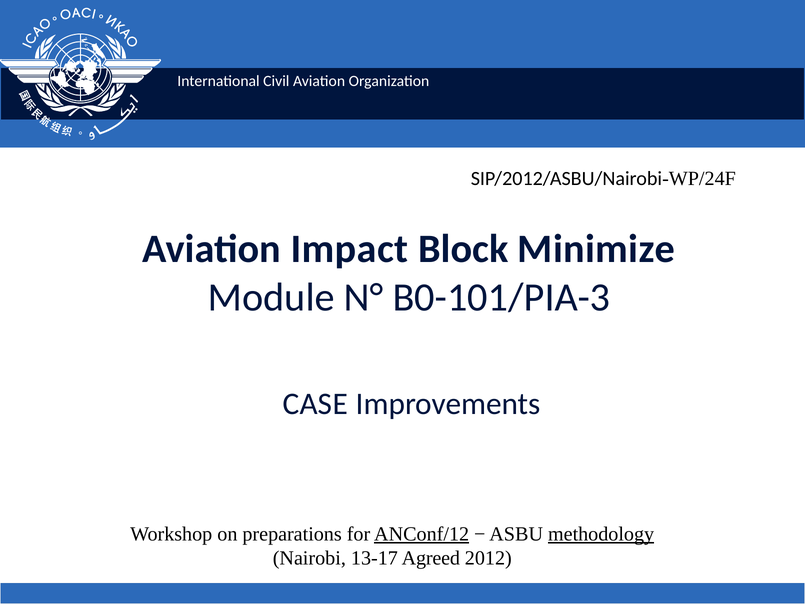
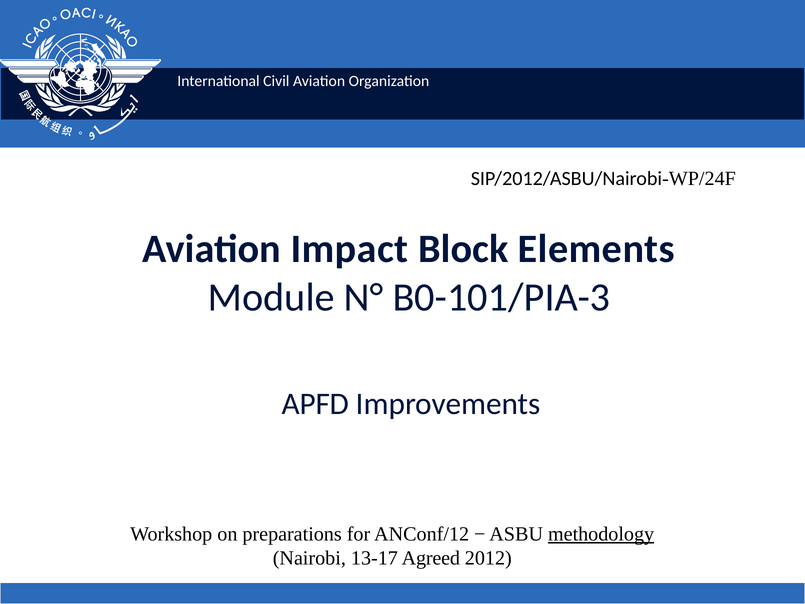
Minimize: Minimize -> Elements (596, 249)
CASE: CASE -> APFD (315, 404)
ANConf/12 underline: present -> none (422, 534)
